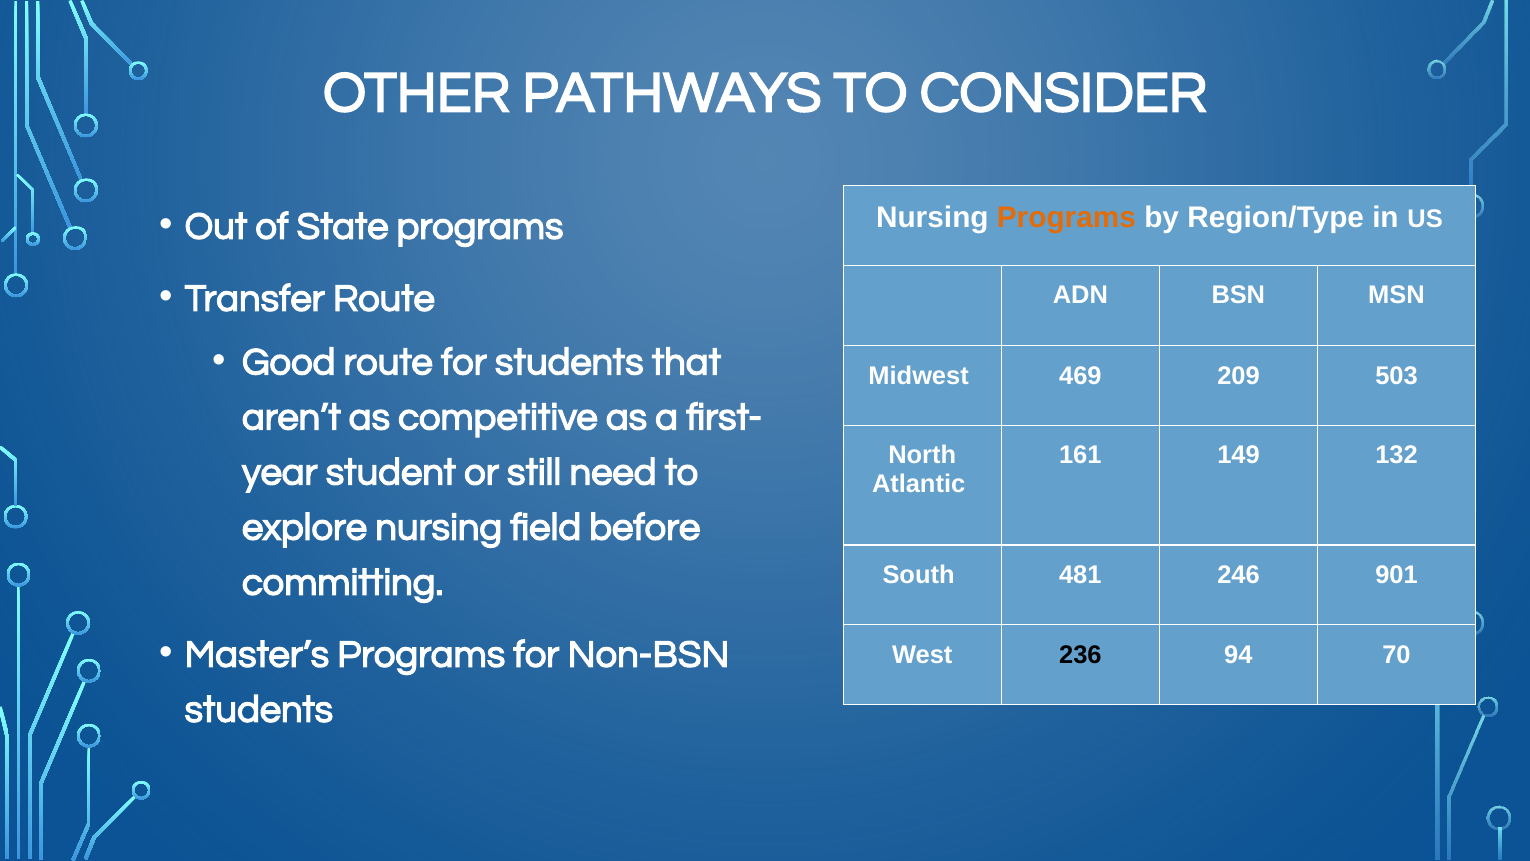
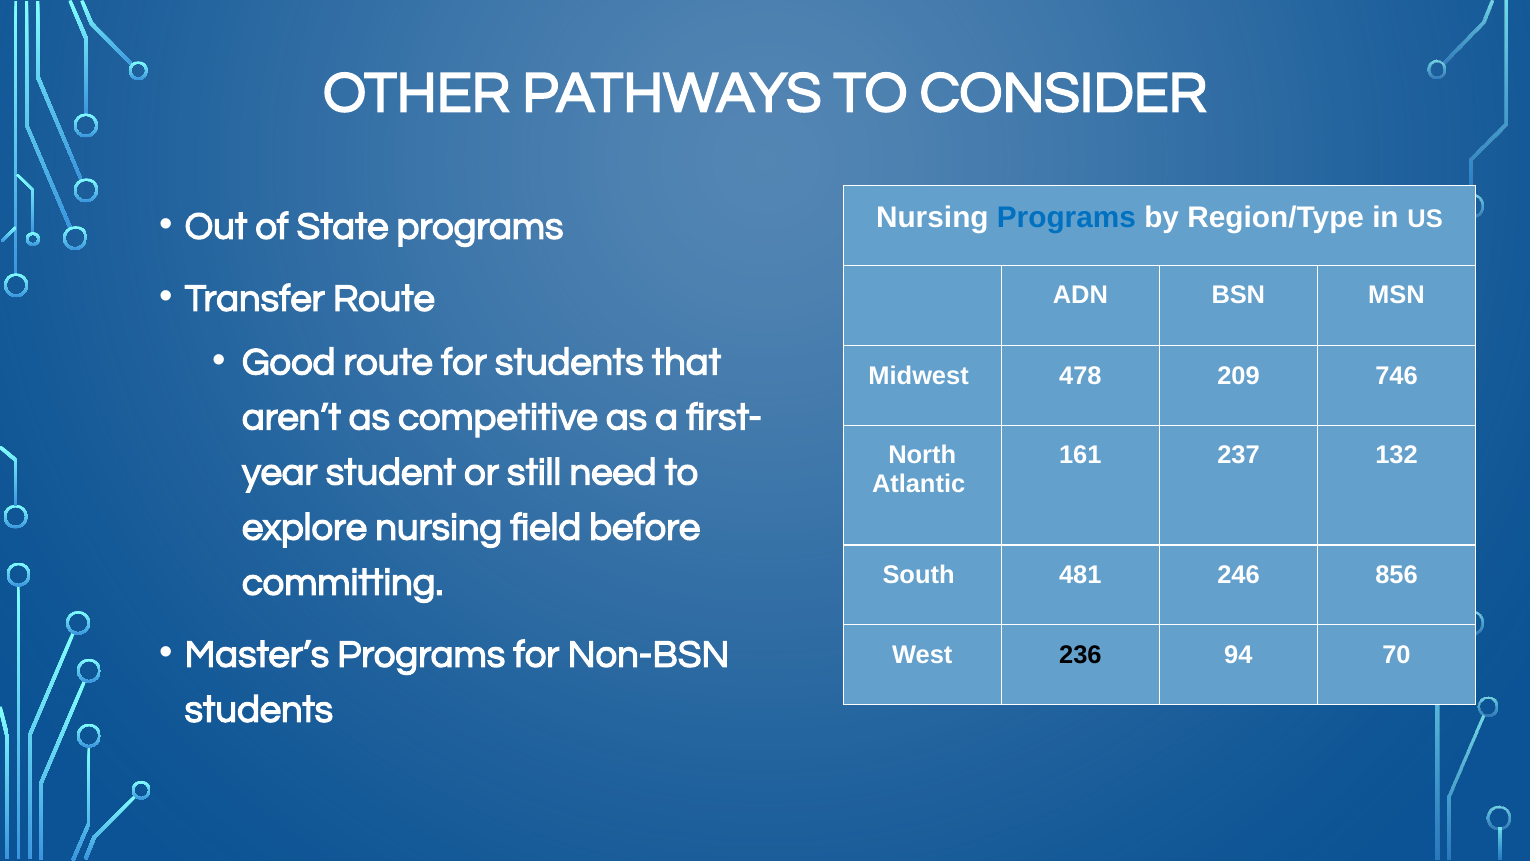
Programs colour: orange -> blue (1066, 218)
469: 469 -> 478 (1080, 375)
503: 503 -> 746 (1397, 375)
149: 149 -> 237 (1238, 455)
901: 901 -> 856 (1397, 575)
